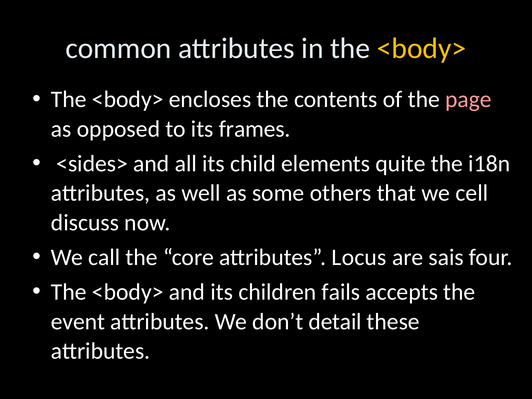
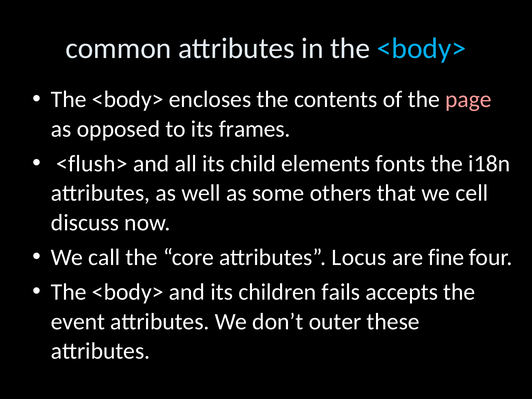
<body> colour: yellow -> light blue (422, 48)
<sides>: <sides> -> <flush> (92, 164)
quite: quite -> fonts (400, 164)
sais: sais -> fine (446, 257)
detail: detail -> outer (335, 322)
